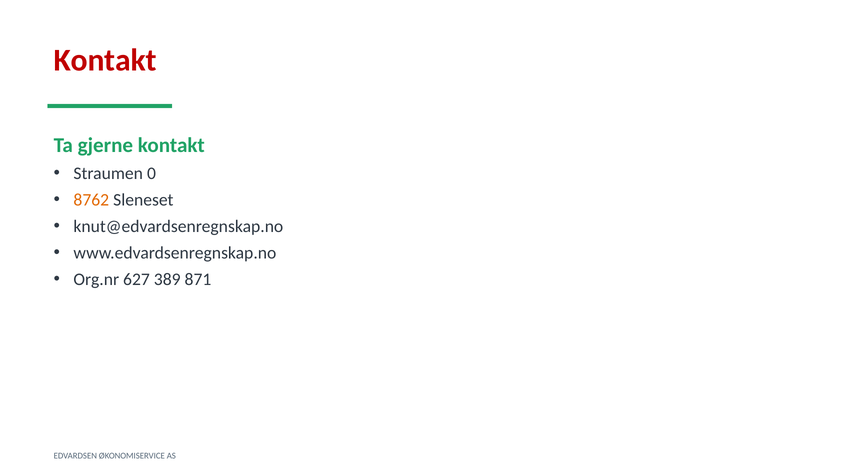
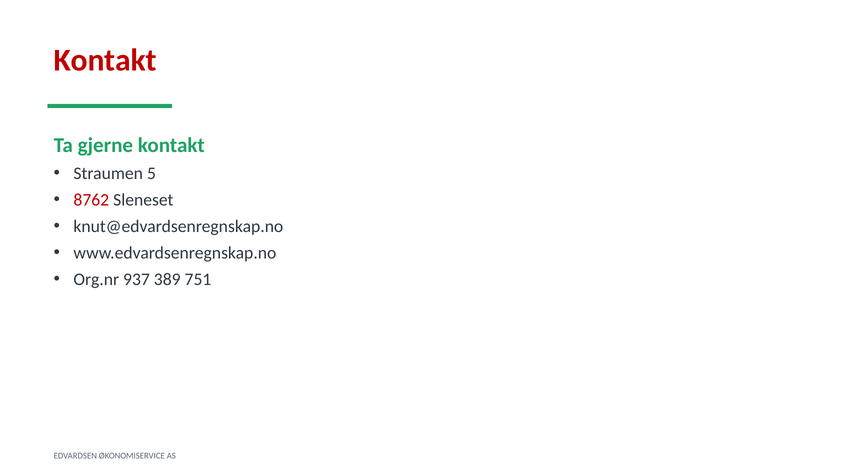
0: 0 -> 5 (151, 174)
8762 colour: orange -> red (91, 200)
627: 627 -> 937 (136, 279)
871: 871 -> 751 (198, 279)
